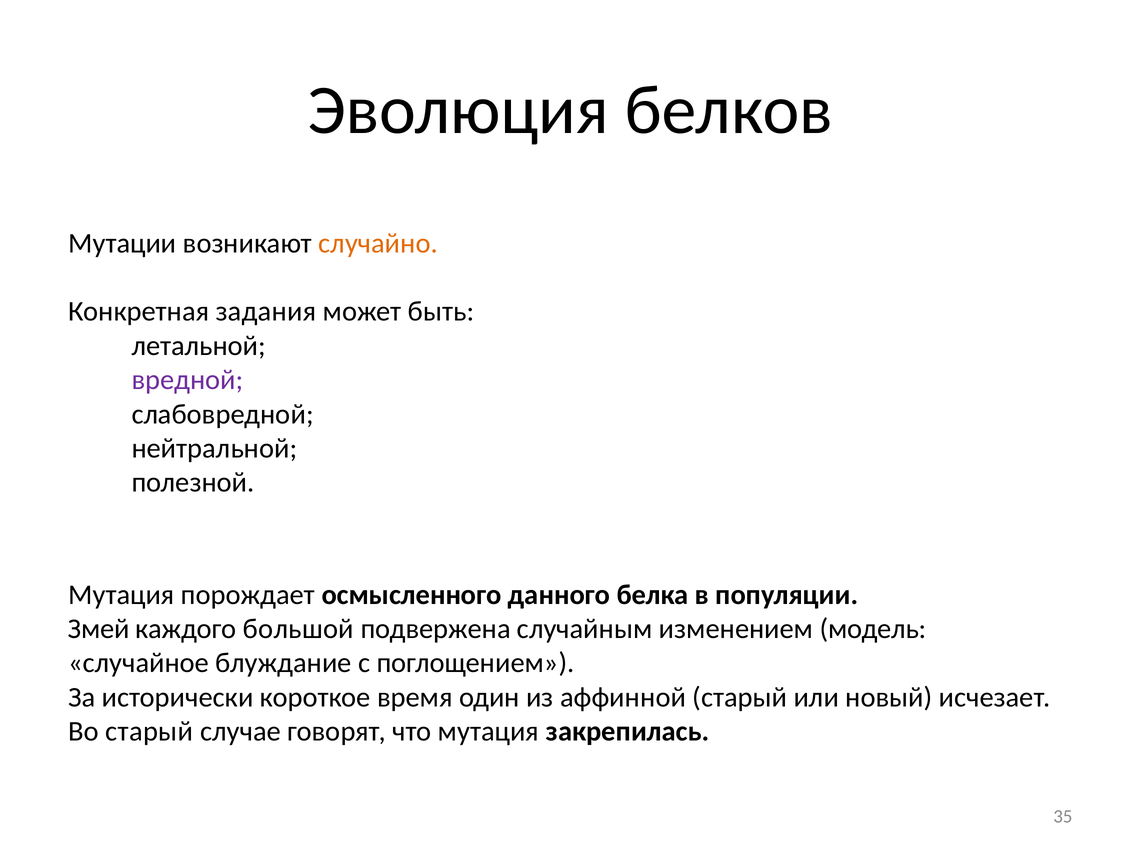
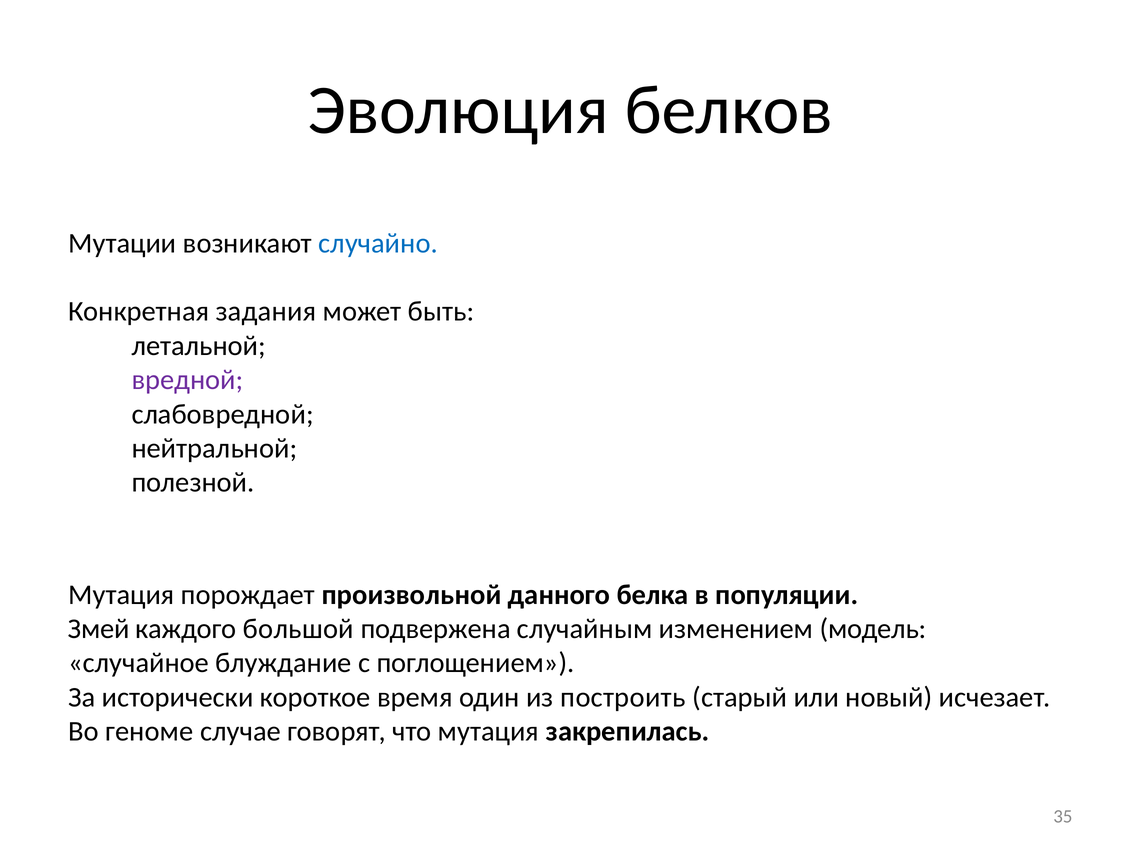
случайно colour: orange -> blue (378, 243)
осмысленного: осмысленного -> произвольной (411, 595)
аффинной: аффинной -> построить (623, 698)
Во старый: старый -> геноме (149, 732)
